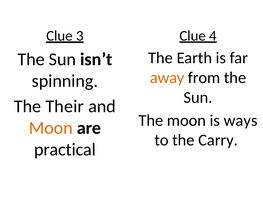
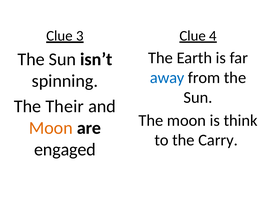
away colour: orange -> blue (167, 78)
ways: ways -> think (241, 121)
practical: practical -> engaged (65, 150)
